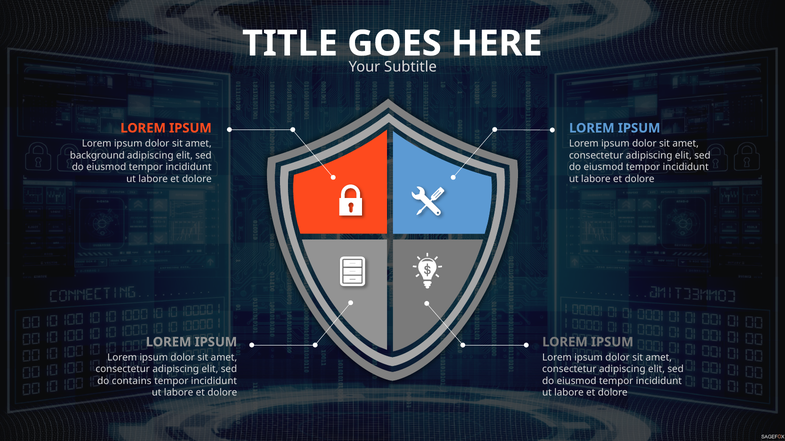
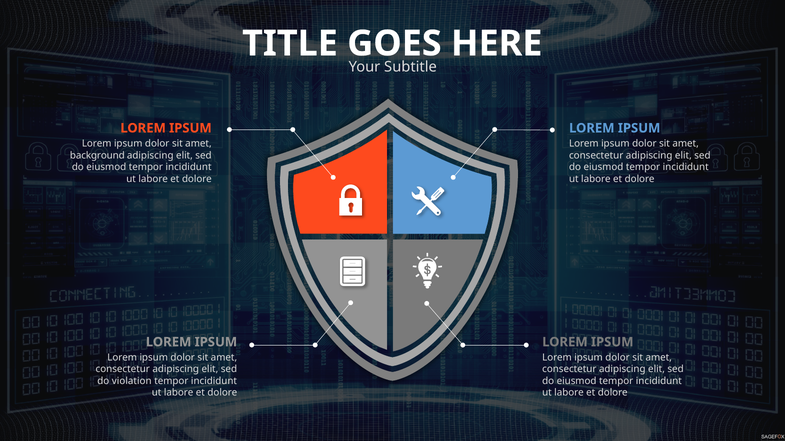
contains: contains -> violation (132, 381)
